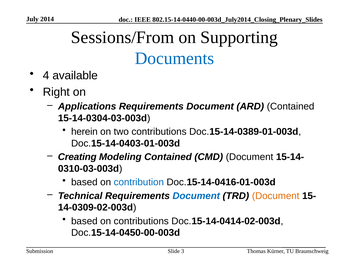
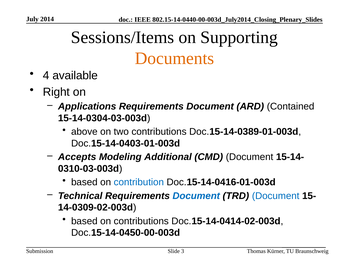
Sessions/From: Sessions/From -> Sessions/Items (123, 37)
Documents colour: blue -> orange (174, 58)
herein: herein -> above (84, 132)
Creating: Creating -> Accepts (77, 157)
Modeling Contained: Contained -> Additional (168, 157)
Document colour: orange -> blue (276, 196)
